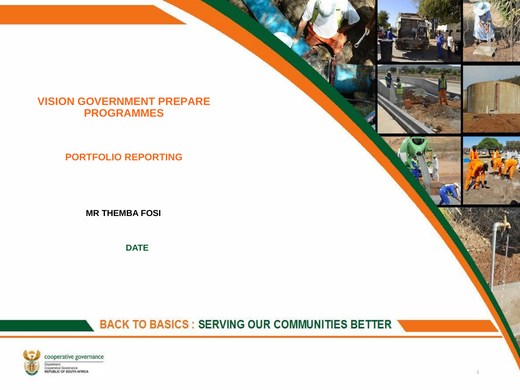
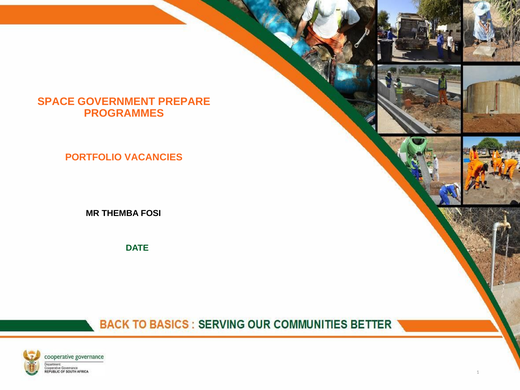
VISION: VISION -> SPACE (56, 102)
REPORTING: REPORTING -> VACANCIES (153, 157)
